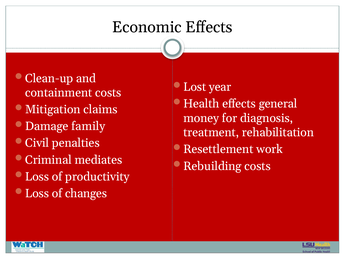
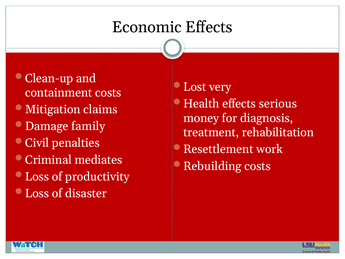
year: year -> very (220, 87)
general: general -> serious (278, 104)
changes: changes -> disaster (86, 193)
